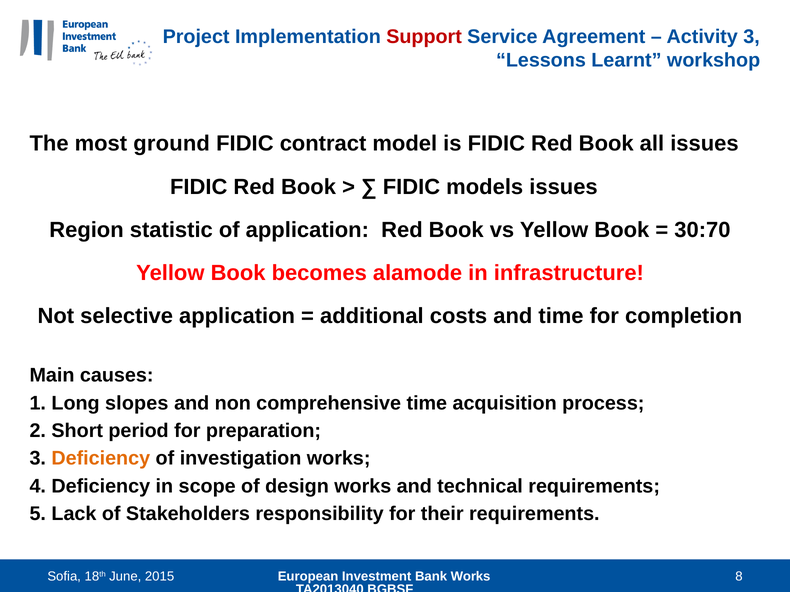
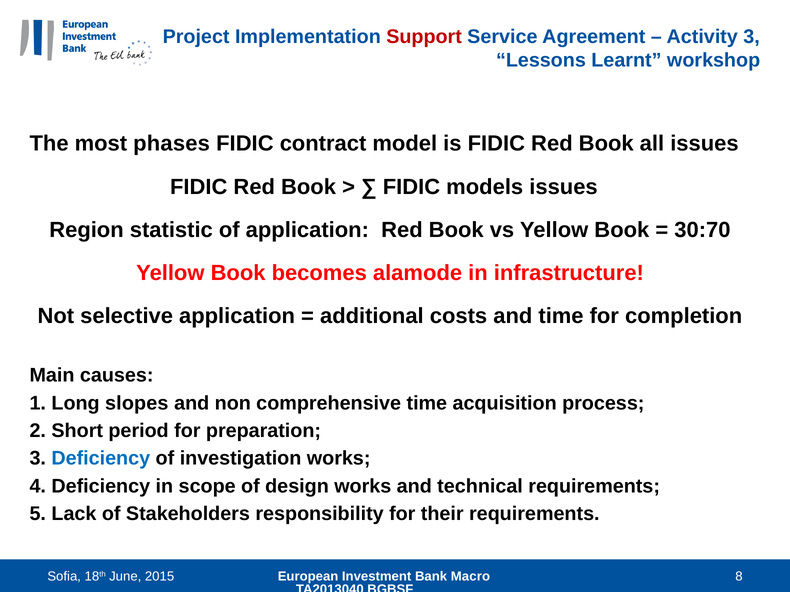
ground: ground -> phases (172, 144)
Deficiency colour: orange -> blue (101, 459)
Bank Works: Works -> Macro (470, 577)
